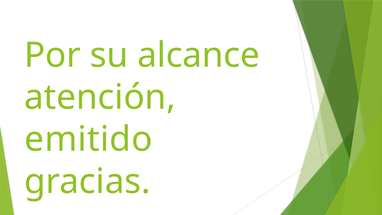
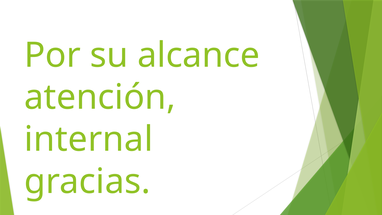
emitido: emitido -> internal (89, 139)
